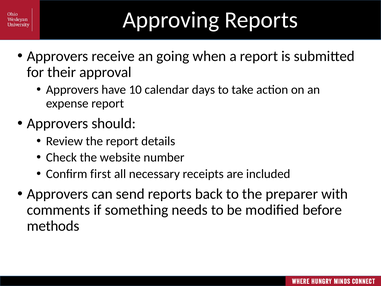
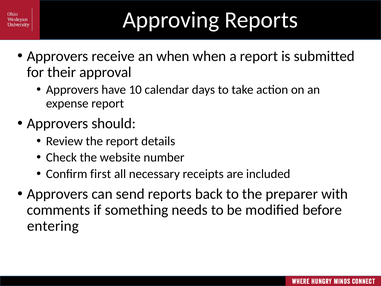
an going: going -> when (173, 56)
methods: methods -> entering (53, 226)
